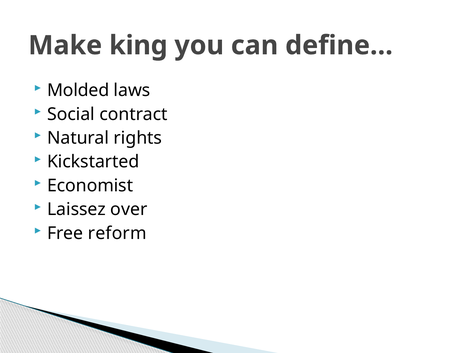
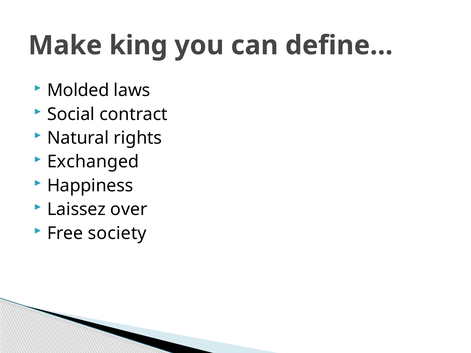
Kickstarted: Kickstarted -> Exchanged (93, 162)
Economist: Economist -> Happiness (90, 186)
reform: reform -> society (117, 233)
